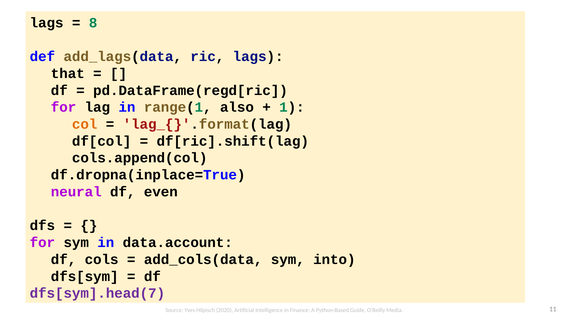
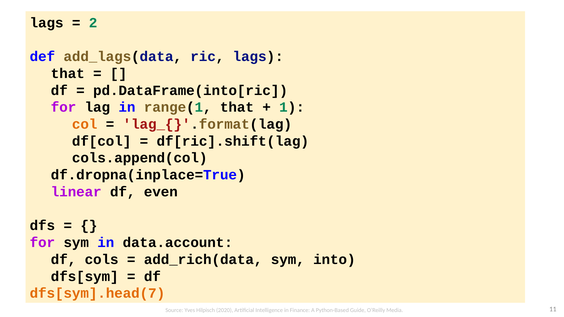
8: 8 -> 2 (93, 23)
pd.DataFrame(regd[ric: pd.DataFrame(regd[ric -> pd.DataFrame(into[ric (190, 90)
range(1 also: also -> that (237, 107)
neural: neural -> linear (76, 192)
add_cols(data: add_cols(data -> add_rich(data (203, 260)
dfs[sym].head(7 colour: purple -> orange (97, 293)
